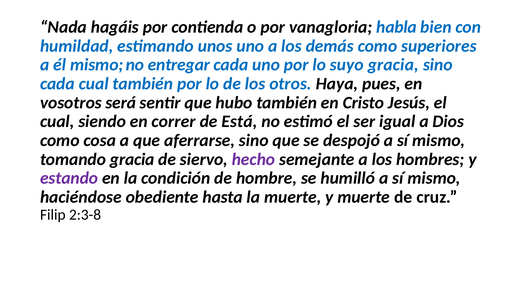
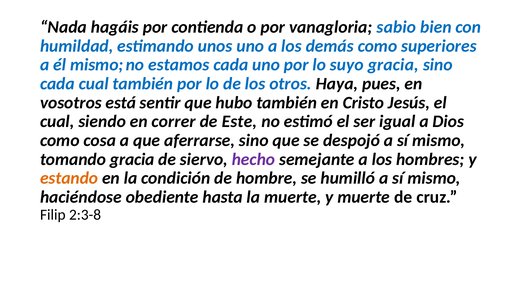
habla: habla -> sabio (396, 27)
entregar: entregar -> estamos (179, 65)
será: será -> está (121, 103)
Está: Está -> Este (239, 122)
estando colour: purple -> orange (69, 178)
